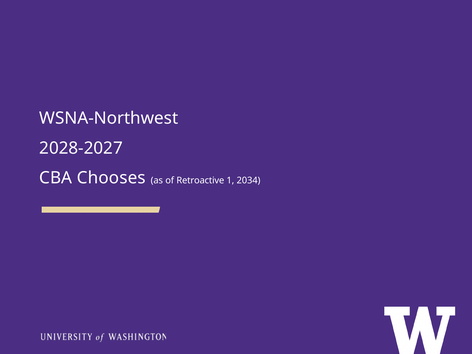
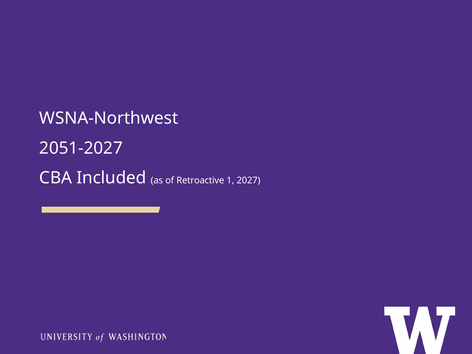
2028-2027: 2028-2027 -> 2051-2027 (81, 148)
Chooses: Chooses -> Included (111, 178)
2034: 2034 -> 2027 (249, 181)
